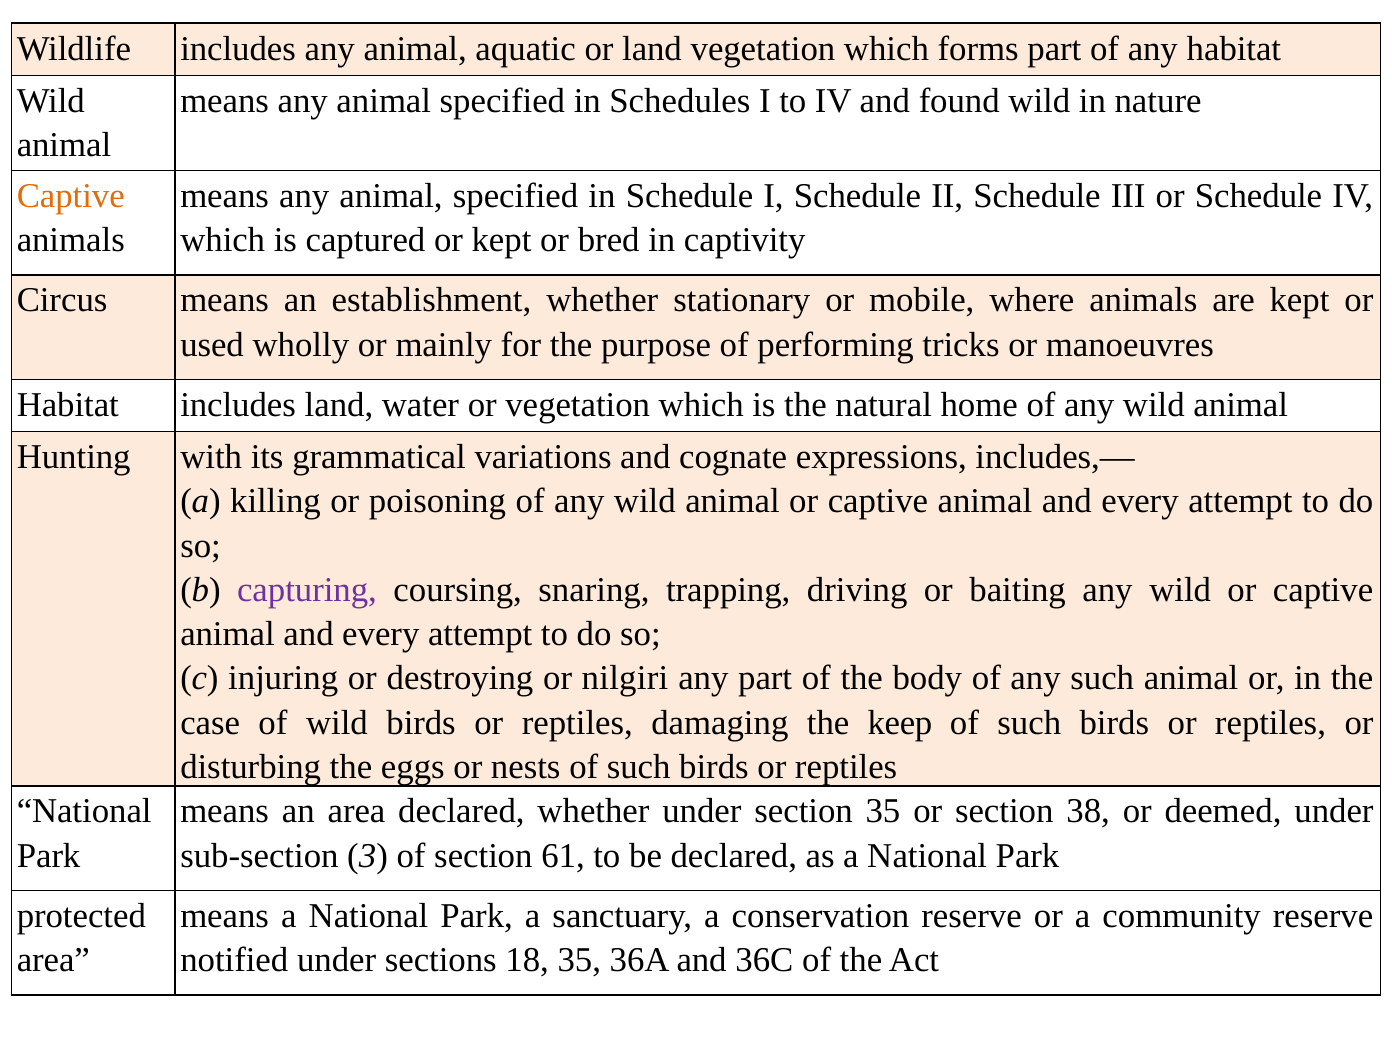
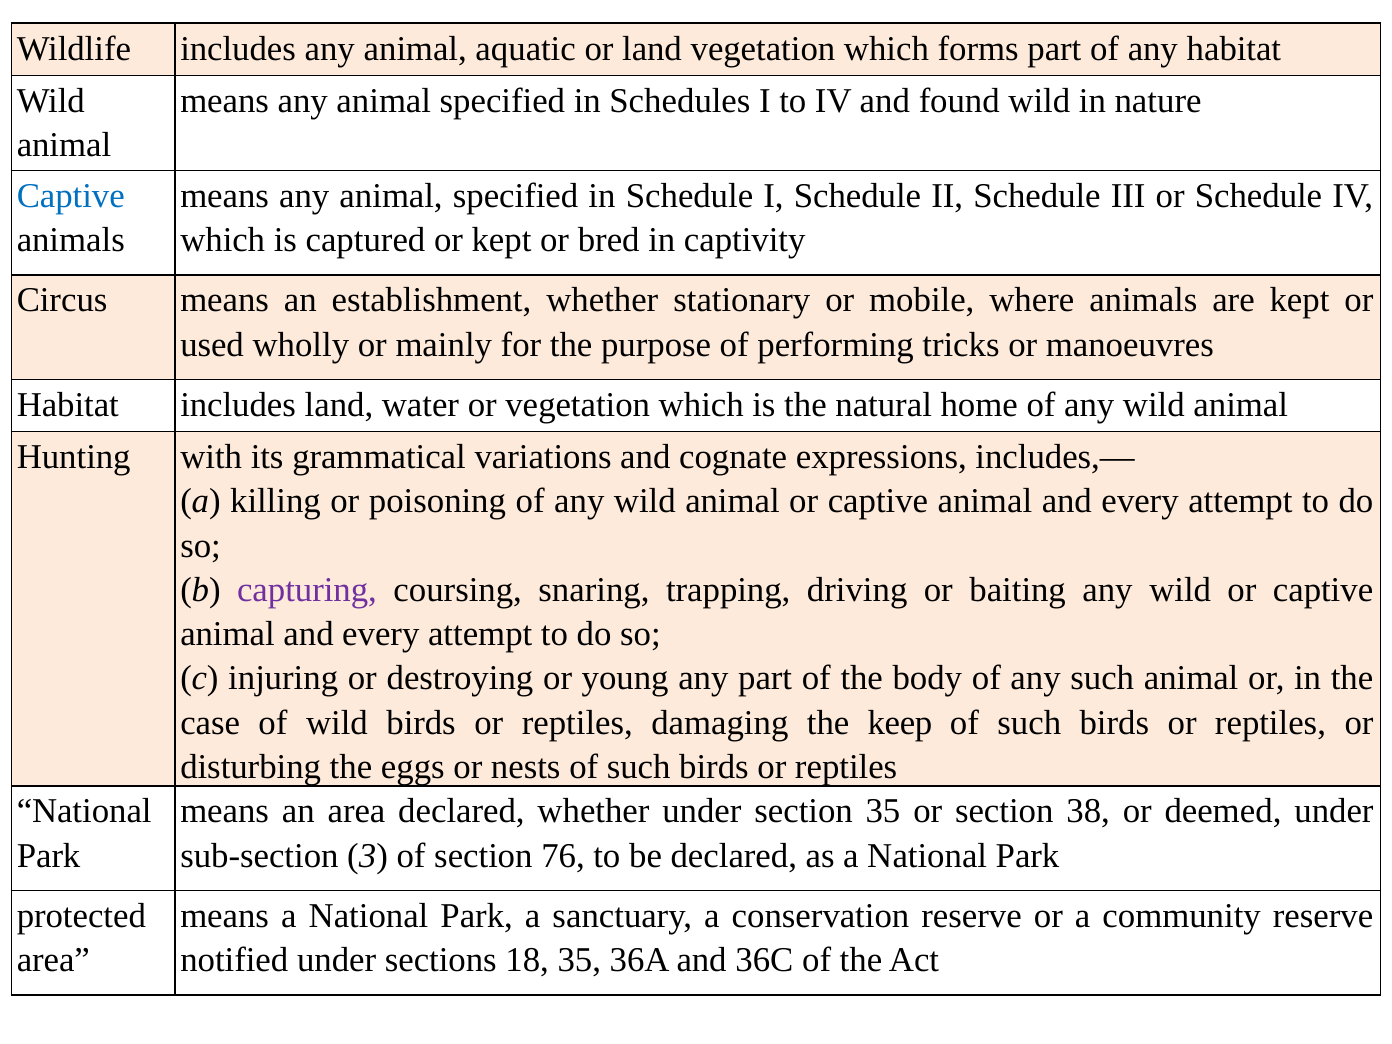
Captive colour: orange -> blue (71, 196)
nilgiri: nilgiri -> young (625, 678)
61: 61 -> 76 (563, 856)
